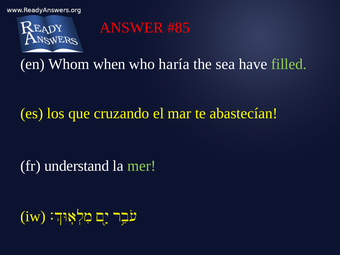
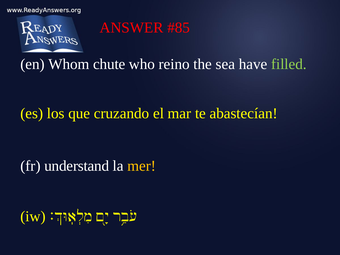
when: when -> chute (109, 64)
haría: haría -> reino (174, 64)
mer colour: light green -> yellow (142, 166)
